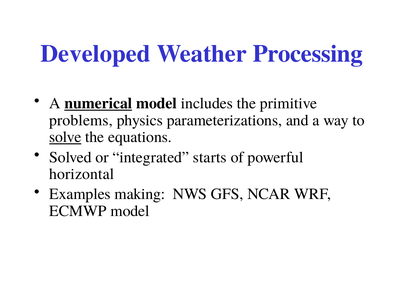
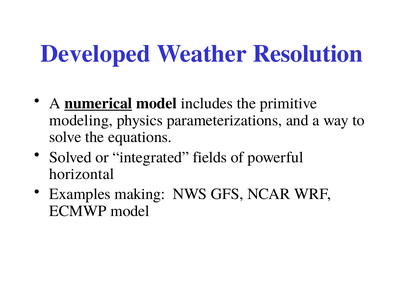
Processing: Processing -> Resolution (308, 54)
problems: problems -> modeling (81, 120)
solve underline: present -> none (65, 137)
starts: starts -> fields (210, 157)
